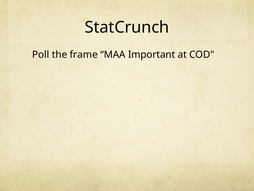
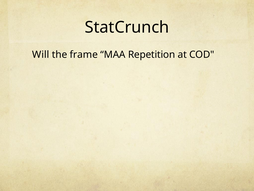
Poll: Poll -> Will (41, 54)
Important: Important -> Repetition (152, 54)
